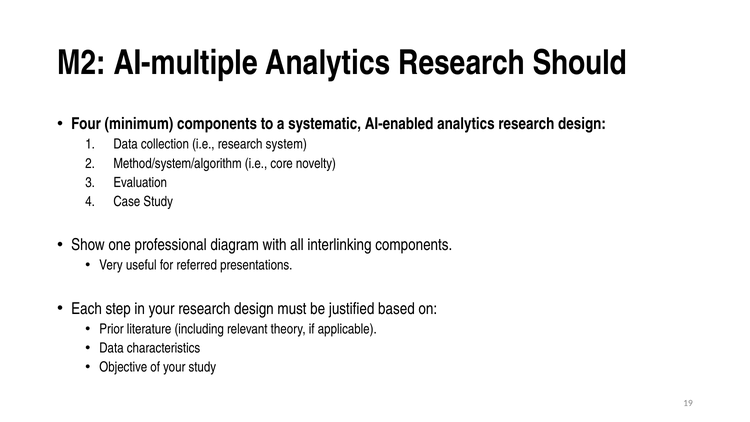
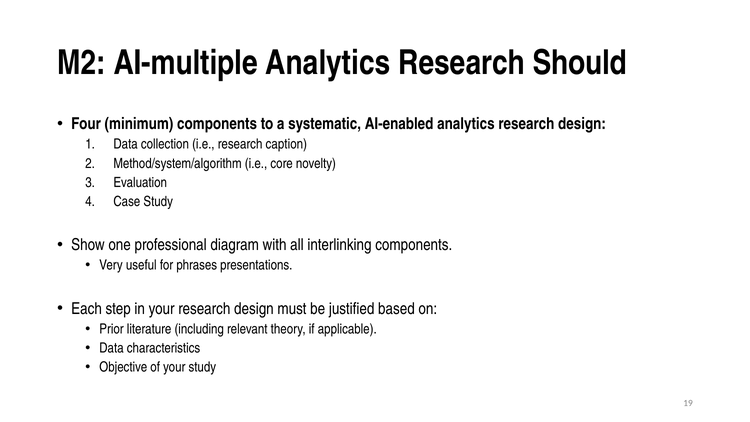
system: system -> caption (286, 144)
referred: referred -> phrases (197, 265)
